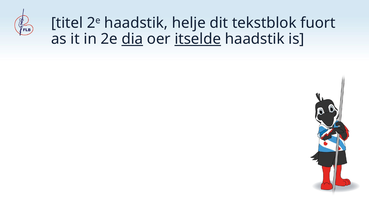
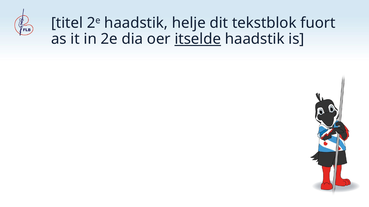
dia underline: present -> none (132, 39)
